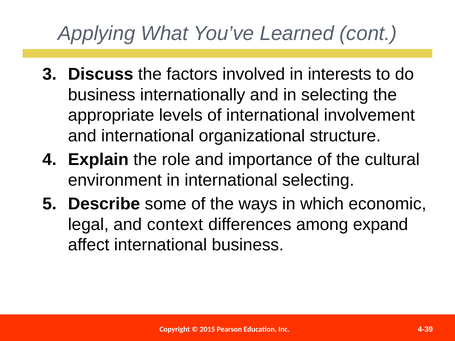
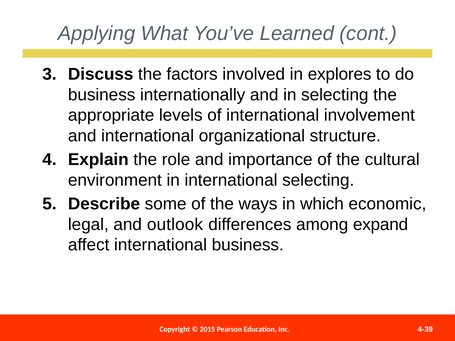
interests: interests -> explores (340, 74)
context: context -> outlook (175, 225)
